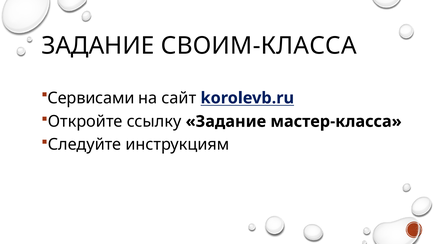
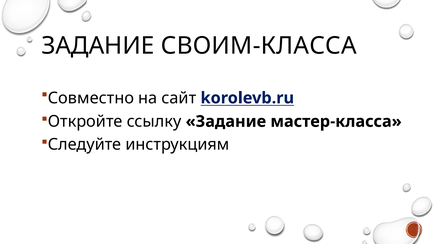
Сервисами: Сервисами -> Совместно (91, 98)
